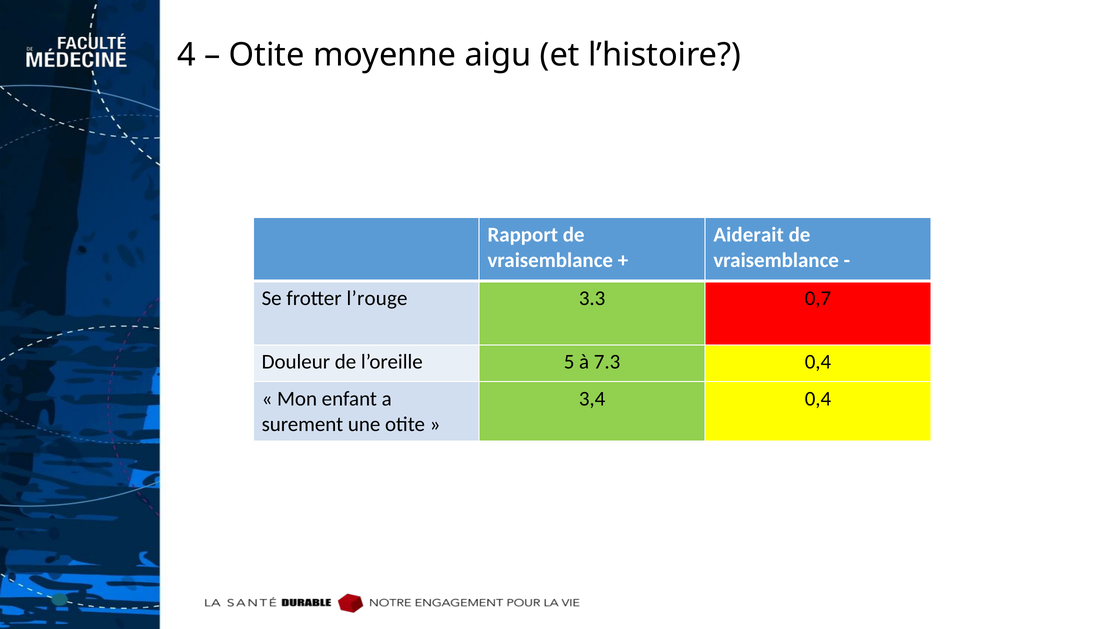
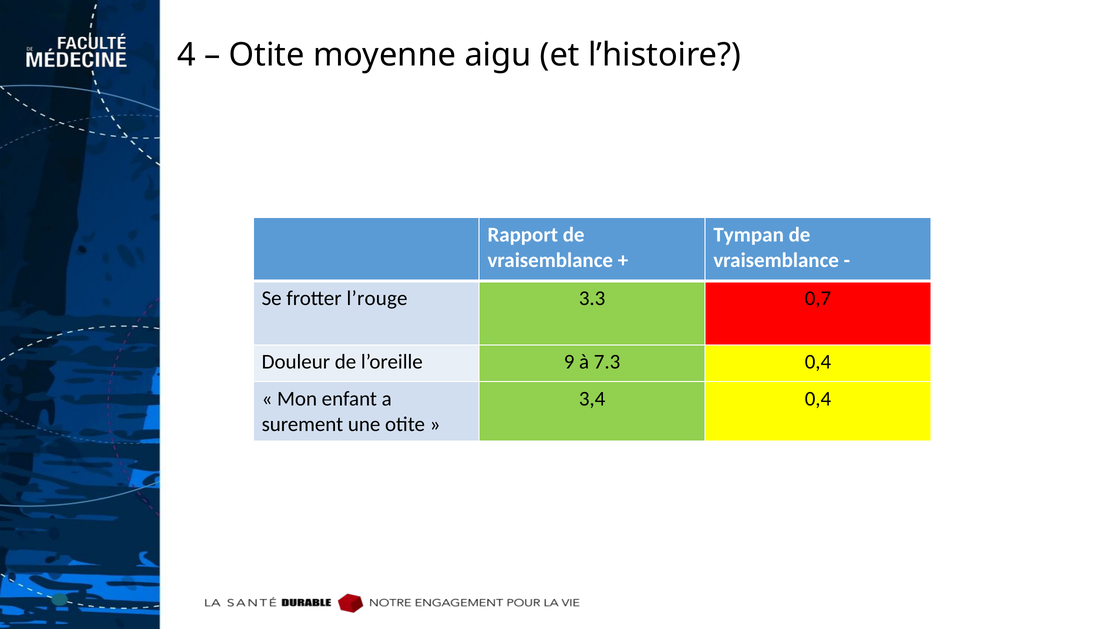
Aiderait: Aiderait -> Tympan (749, 235)
5: 5 -> 9 (569, 362)
